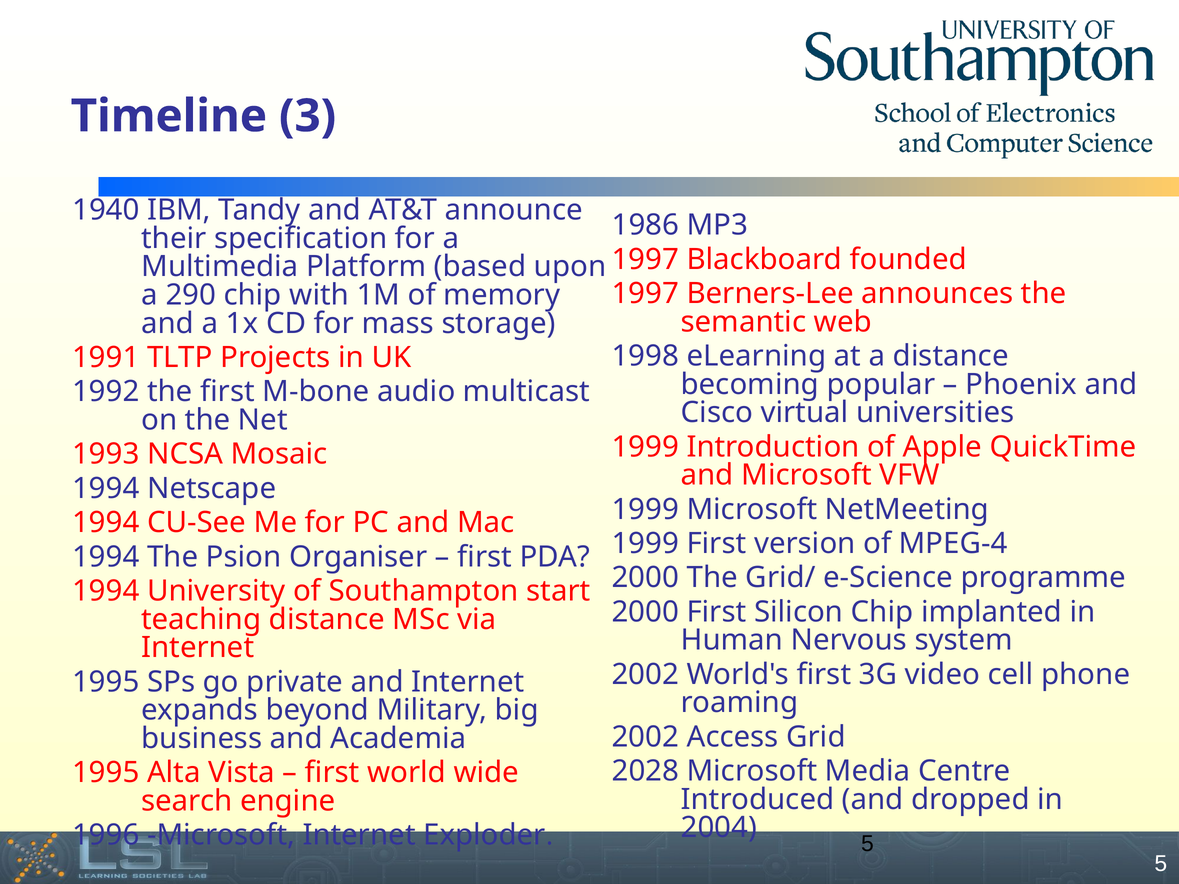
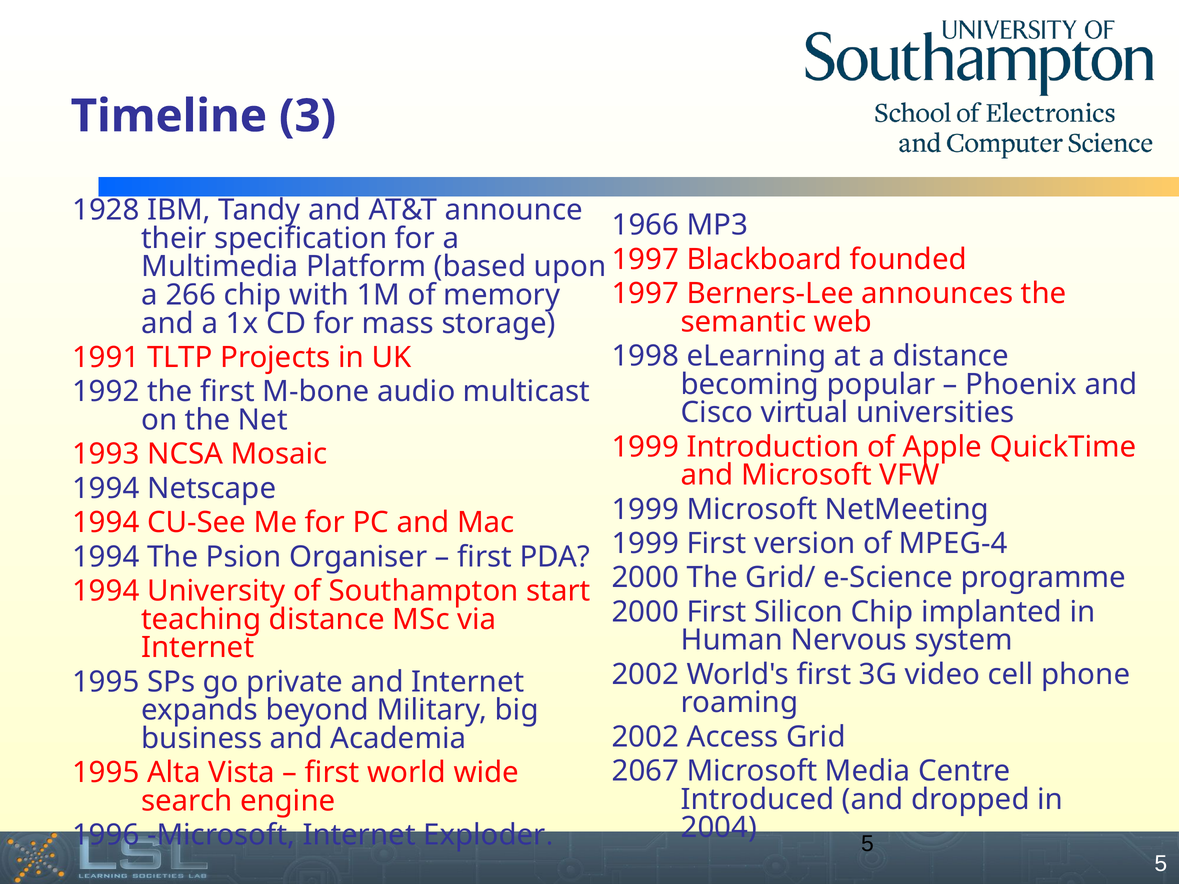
1940: 1940 -> 1928 (106, 210)
1986: 1986 -> 1966 (645, 225)
290: 290 -> 266 (191, 295)
2028: 2028 -> 2067 (645, 771)
